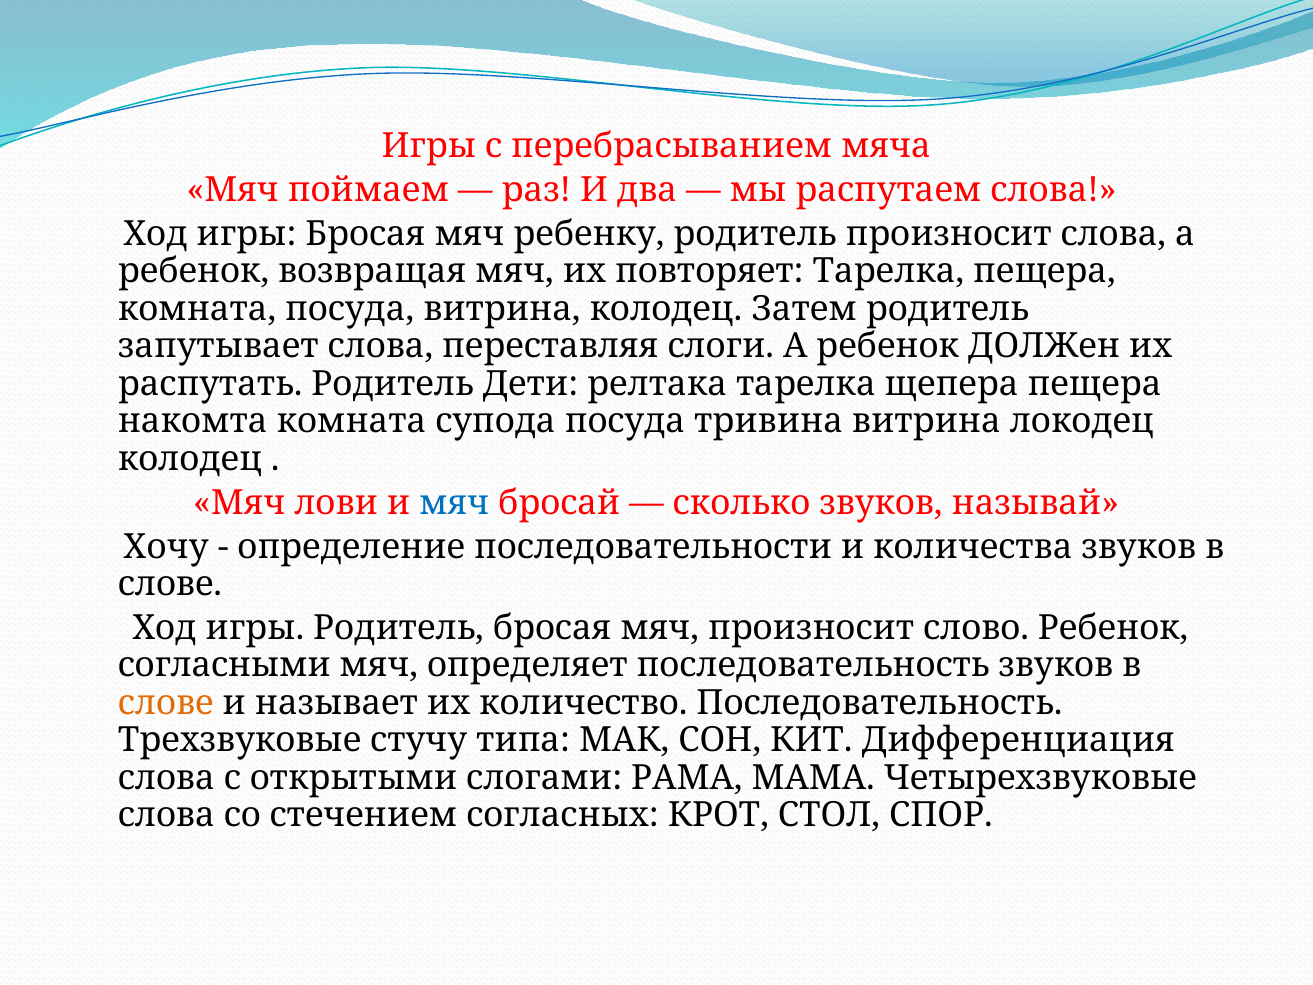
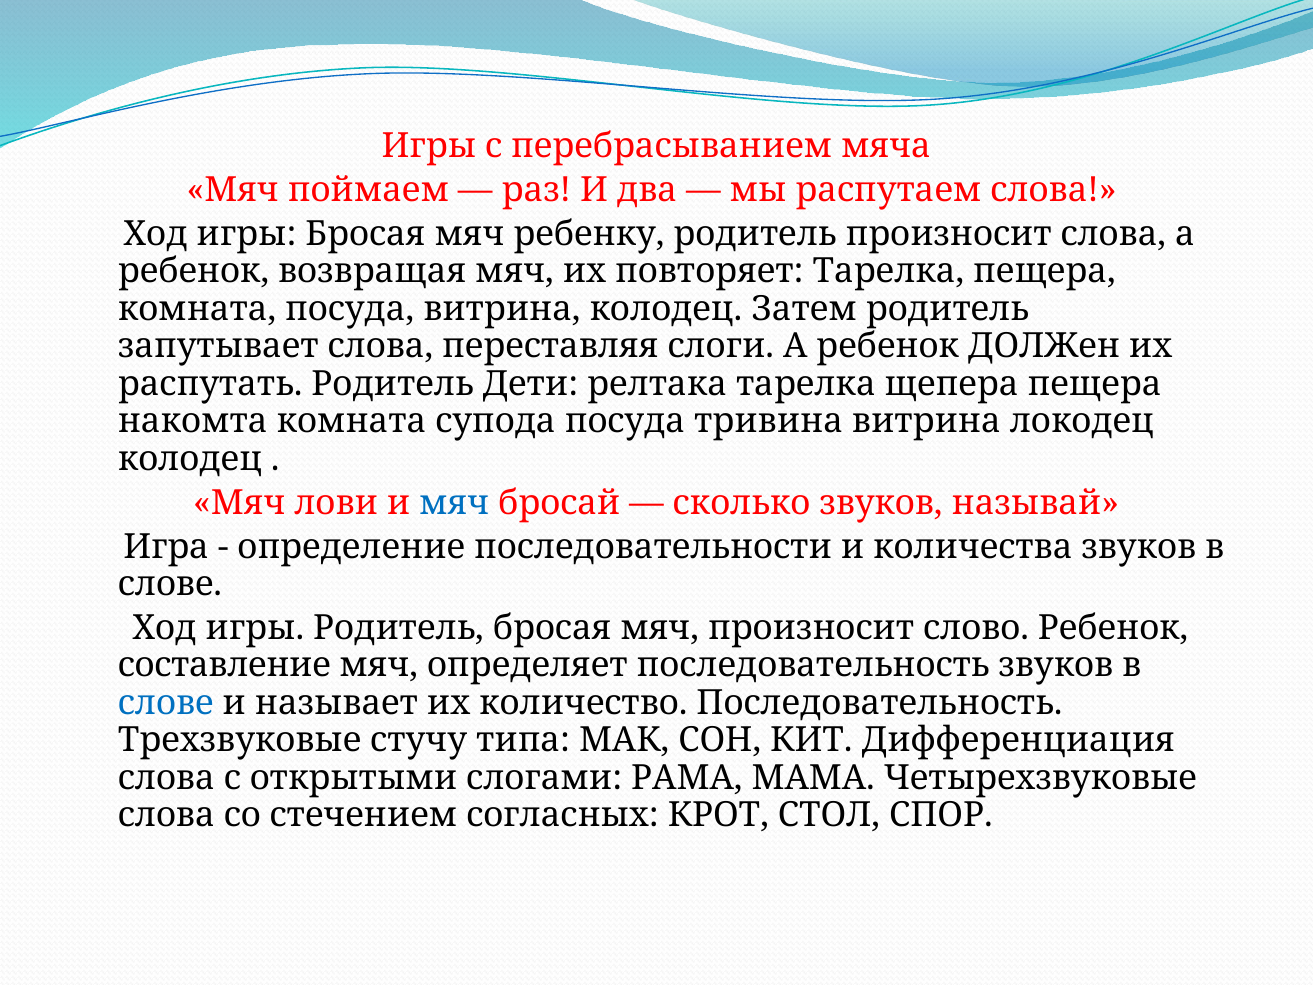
Хочу: Хочу -> Игра (166, 546)
согласными: согласными -> составление (224, 665)
слове colour: orange -> blue (166, 703)
